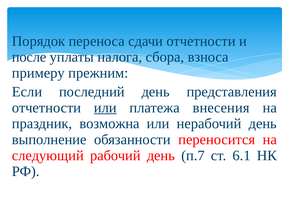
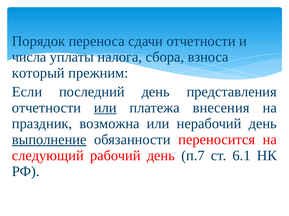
после: после -> числа (29, 57)
примеру: примеру -> который (38, 73)
выполнение underline: none -> present (49, 140)
